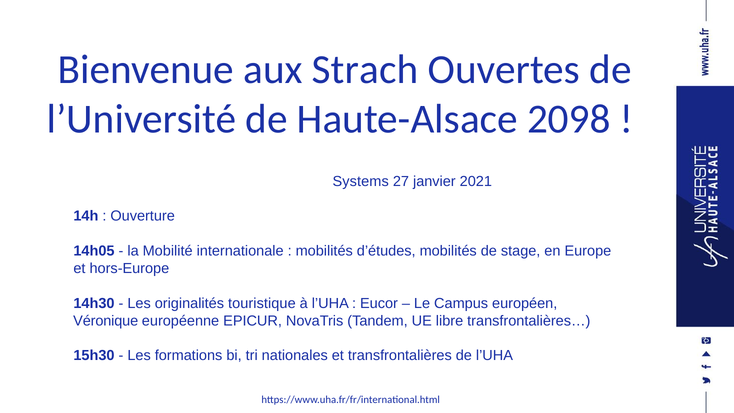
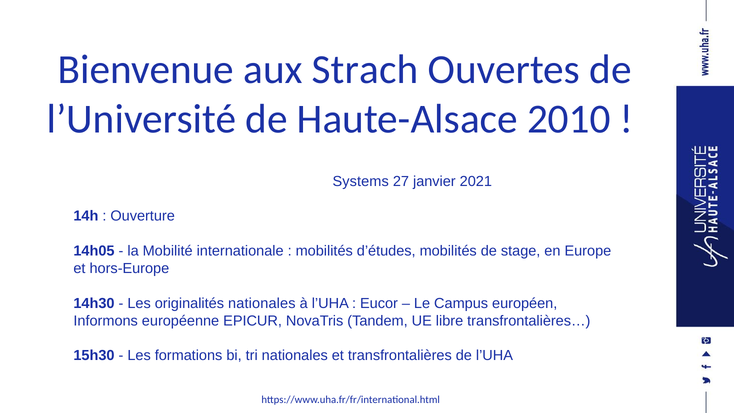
2098: 2098 -> 2010 (569, 119)
originalités touristique: touristique -> nationales (262, 303)
Véronique: Véronique -> Informons (106, 321)
